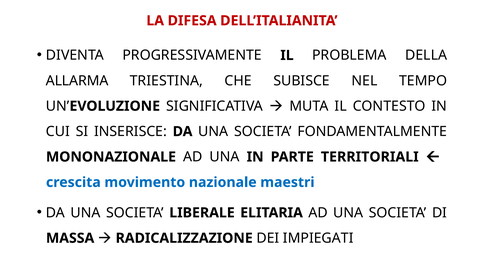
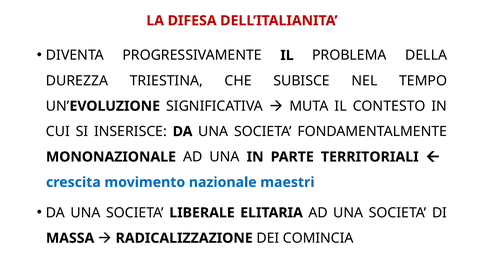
ALLARMA: ALLARMA -> DUREZZA (77, 81)
IMPIEGATI: IMPIEGATI -> COMINCIA (318, 238)
